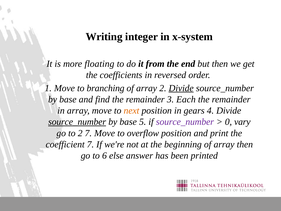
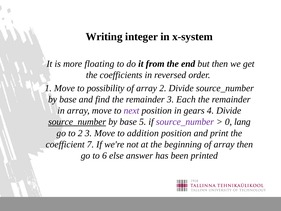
branching: branching -> possibility (106, 88)
Divide underline: present -> none (181, 88)
next colour: orange -> purple (131, 111)
vary: vary -> lang (242, 122)
2 7: 7 -> 3 (88, 133)
overflow: overflow -> addition (143, 133)
